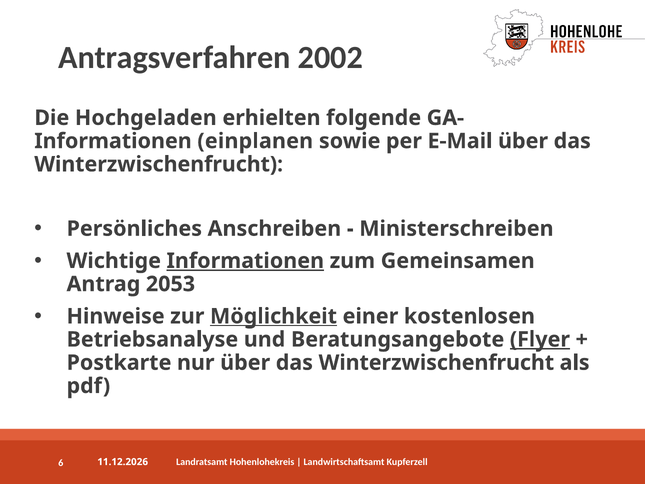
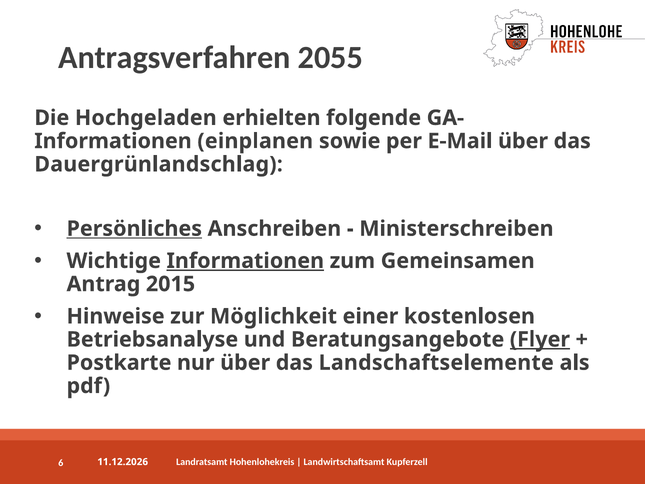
2002: 2002 -> 2055 (330, 58)
Winterzwischenfrucht: Winterzwischenfrucht -> Dauergrünlandschlag (159, 164)
Persönliches underline: none -> present (134, 229)
2053: 2053 -> 2015 (170, 284)
Möglichkeit underline: present -> none (274, 316)
nur über das Winterzwischenfrucht: Winterzwischenfrucht -> Landschaftselemente (436, 363)
